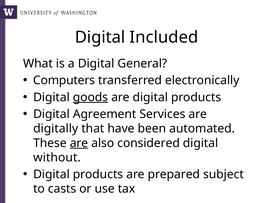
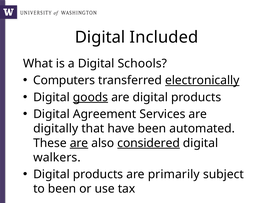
General: General -> Schools (142, 64)
electronically underline: none -> present (202, 81)
considered underline: none -> present (149, 143)
without: without -> walkers (57, 158)
prepared: prepared -> primarily (174, 175)
to casts: casts -> been (62, 189)
